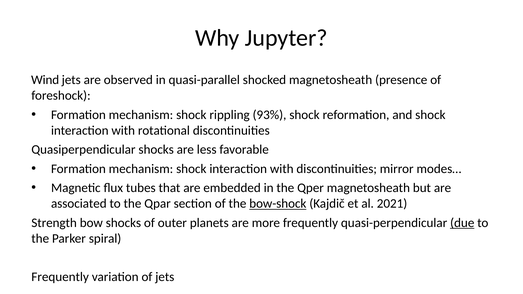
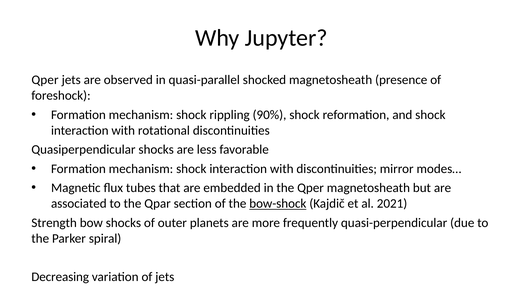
Wind: Wind -> Qper (45, 80)
93%: 93% -> 90% (270, 115)
due underline: present -> none (462, 223)
Frequently: Frequently -> Decreasing (60, 277)
